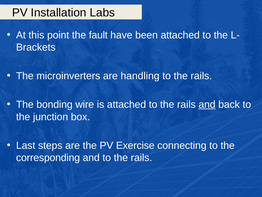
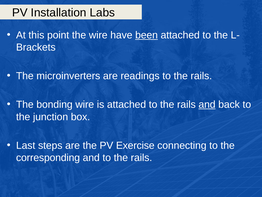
the fault: fault -> wire (98, 35)
been underline: none -> present (147, 35)
handling: handling -> readings (140, 76)
